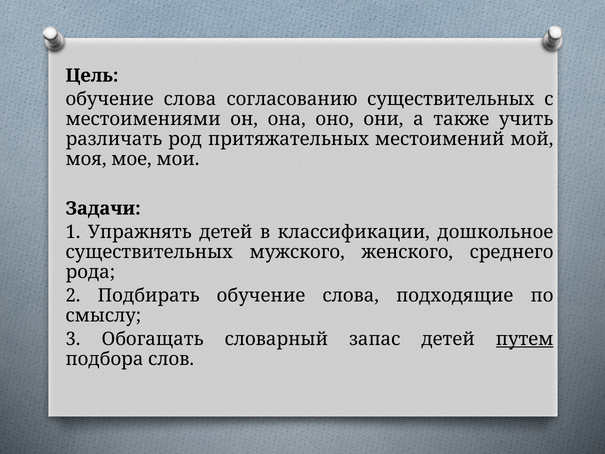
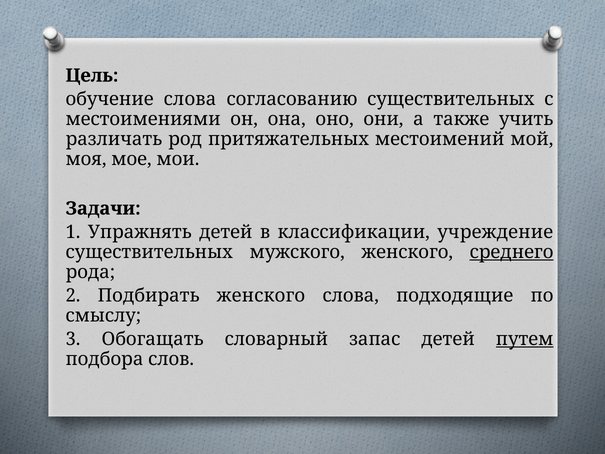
дошкольное: дошкольное -> учреждение (495, 232)
среднего underline: none -> present (512, 252)
Подбирать обучение: обучение -> женского (261, 295)
